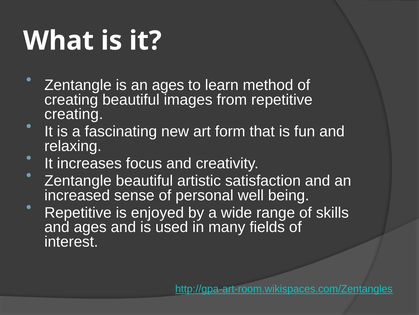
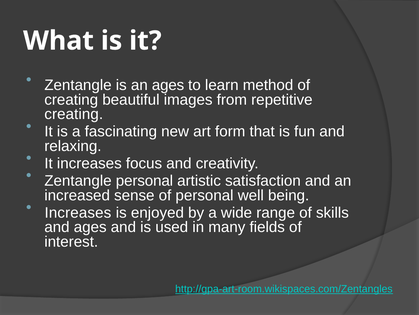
Zentangle beautiful: beautiful -> personal (144, 180)
Repetitive: Repetitive -> Increases (78, 212)
